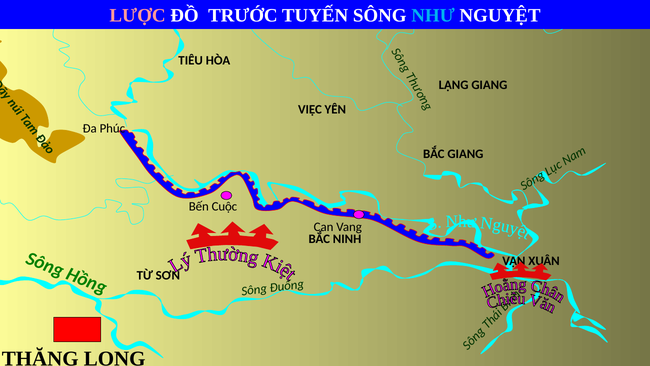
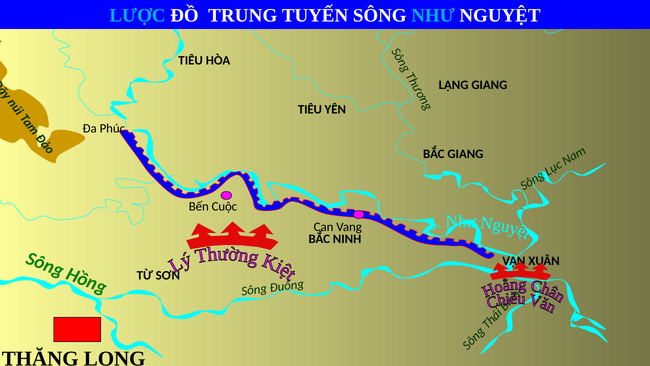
LƯỢC colour: pink -> light blue (138, 16)
TRƯỚC: TRƯỚC -> TRUNG (243, 16)
VIỆC: VIỆC -> TIÊU (310, 109)
